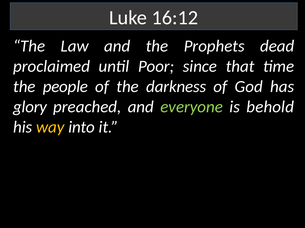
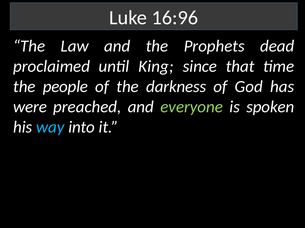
16:12: 16:12 -> 16:96 (175, 18)
Poor: Poor -> King (156, 66)
glory: glory -> were (30, 107)
behold: behold -> spoken (270, 107)
way colour: yellow -> light blue (50, 127)
